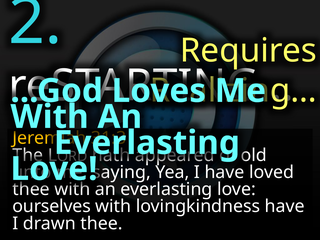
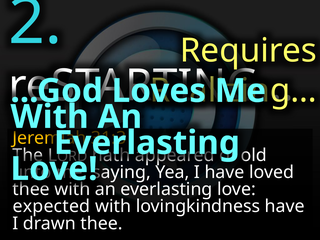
ourselves: ourselves -> expected (51, 206)
